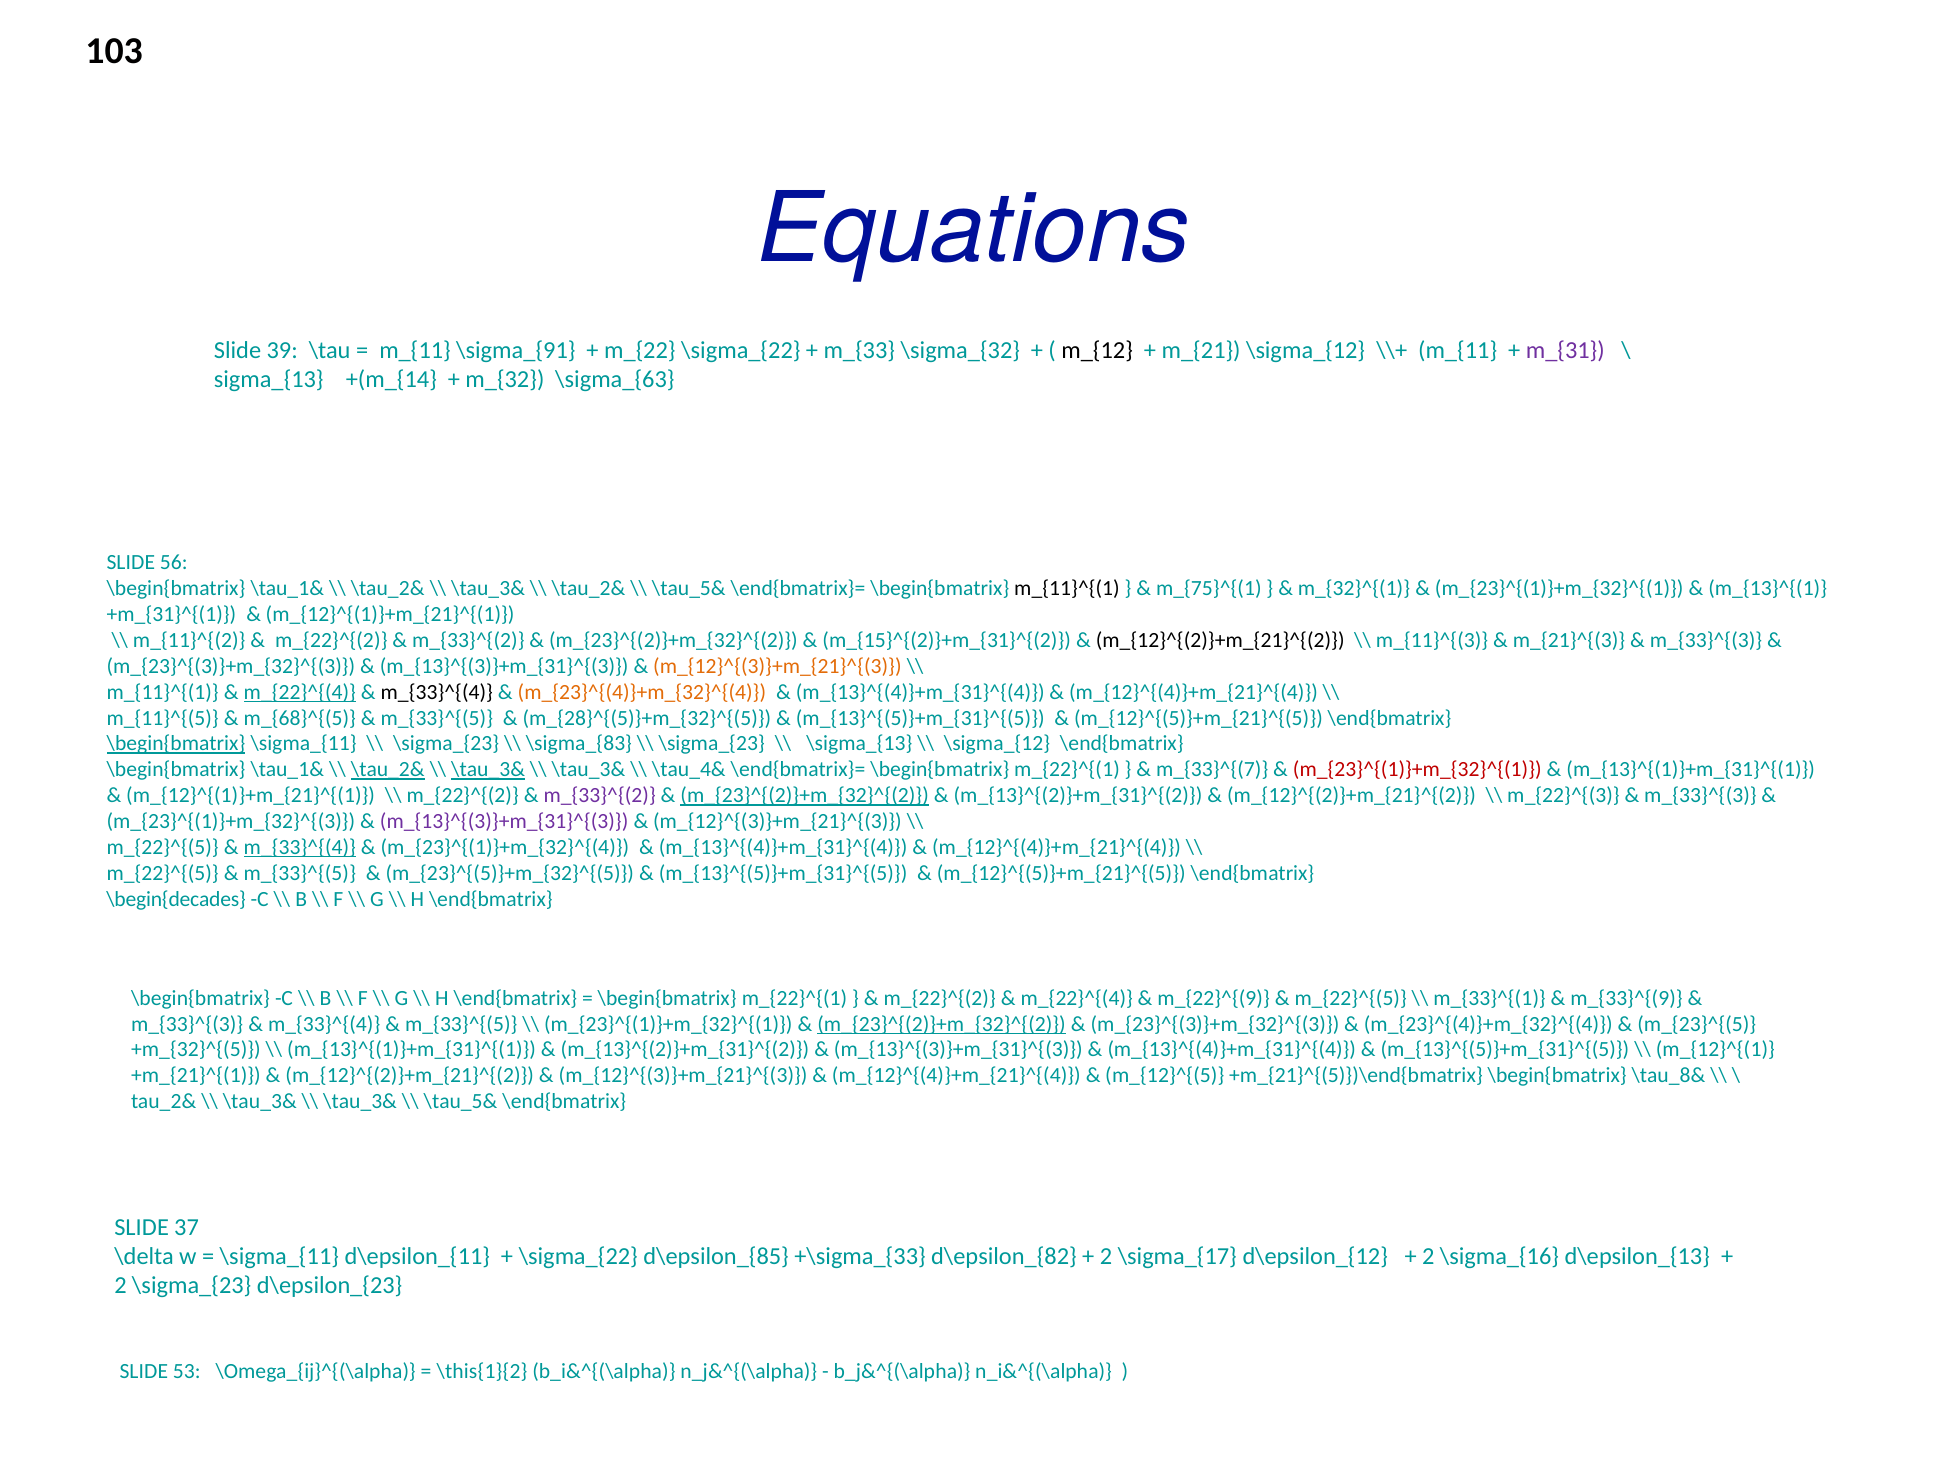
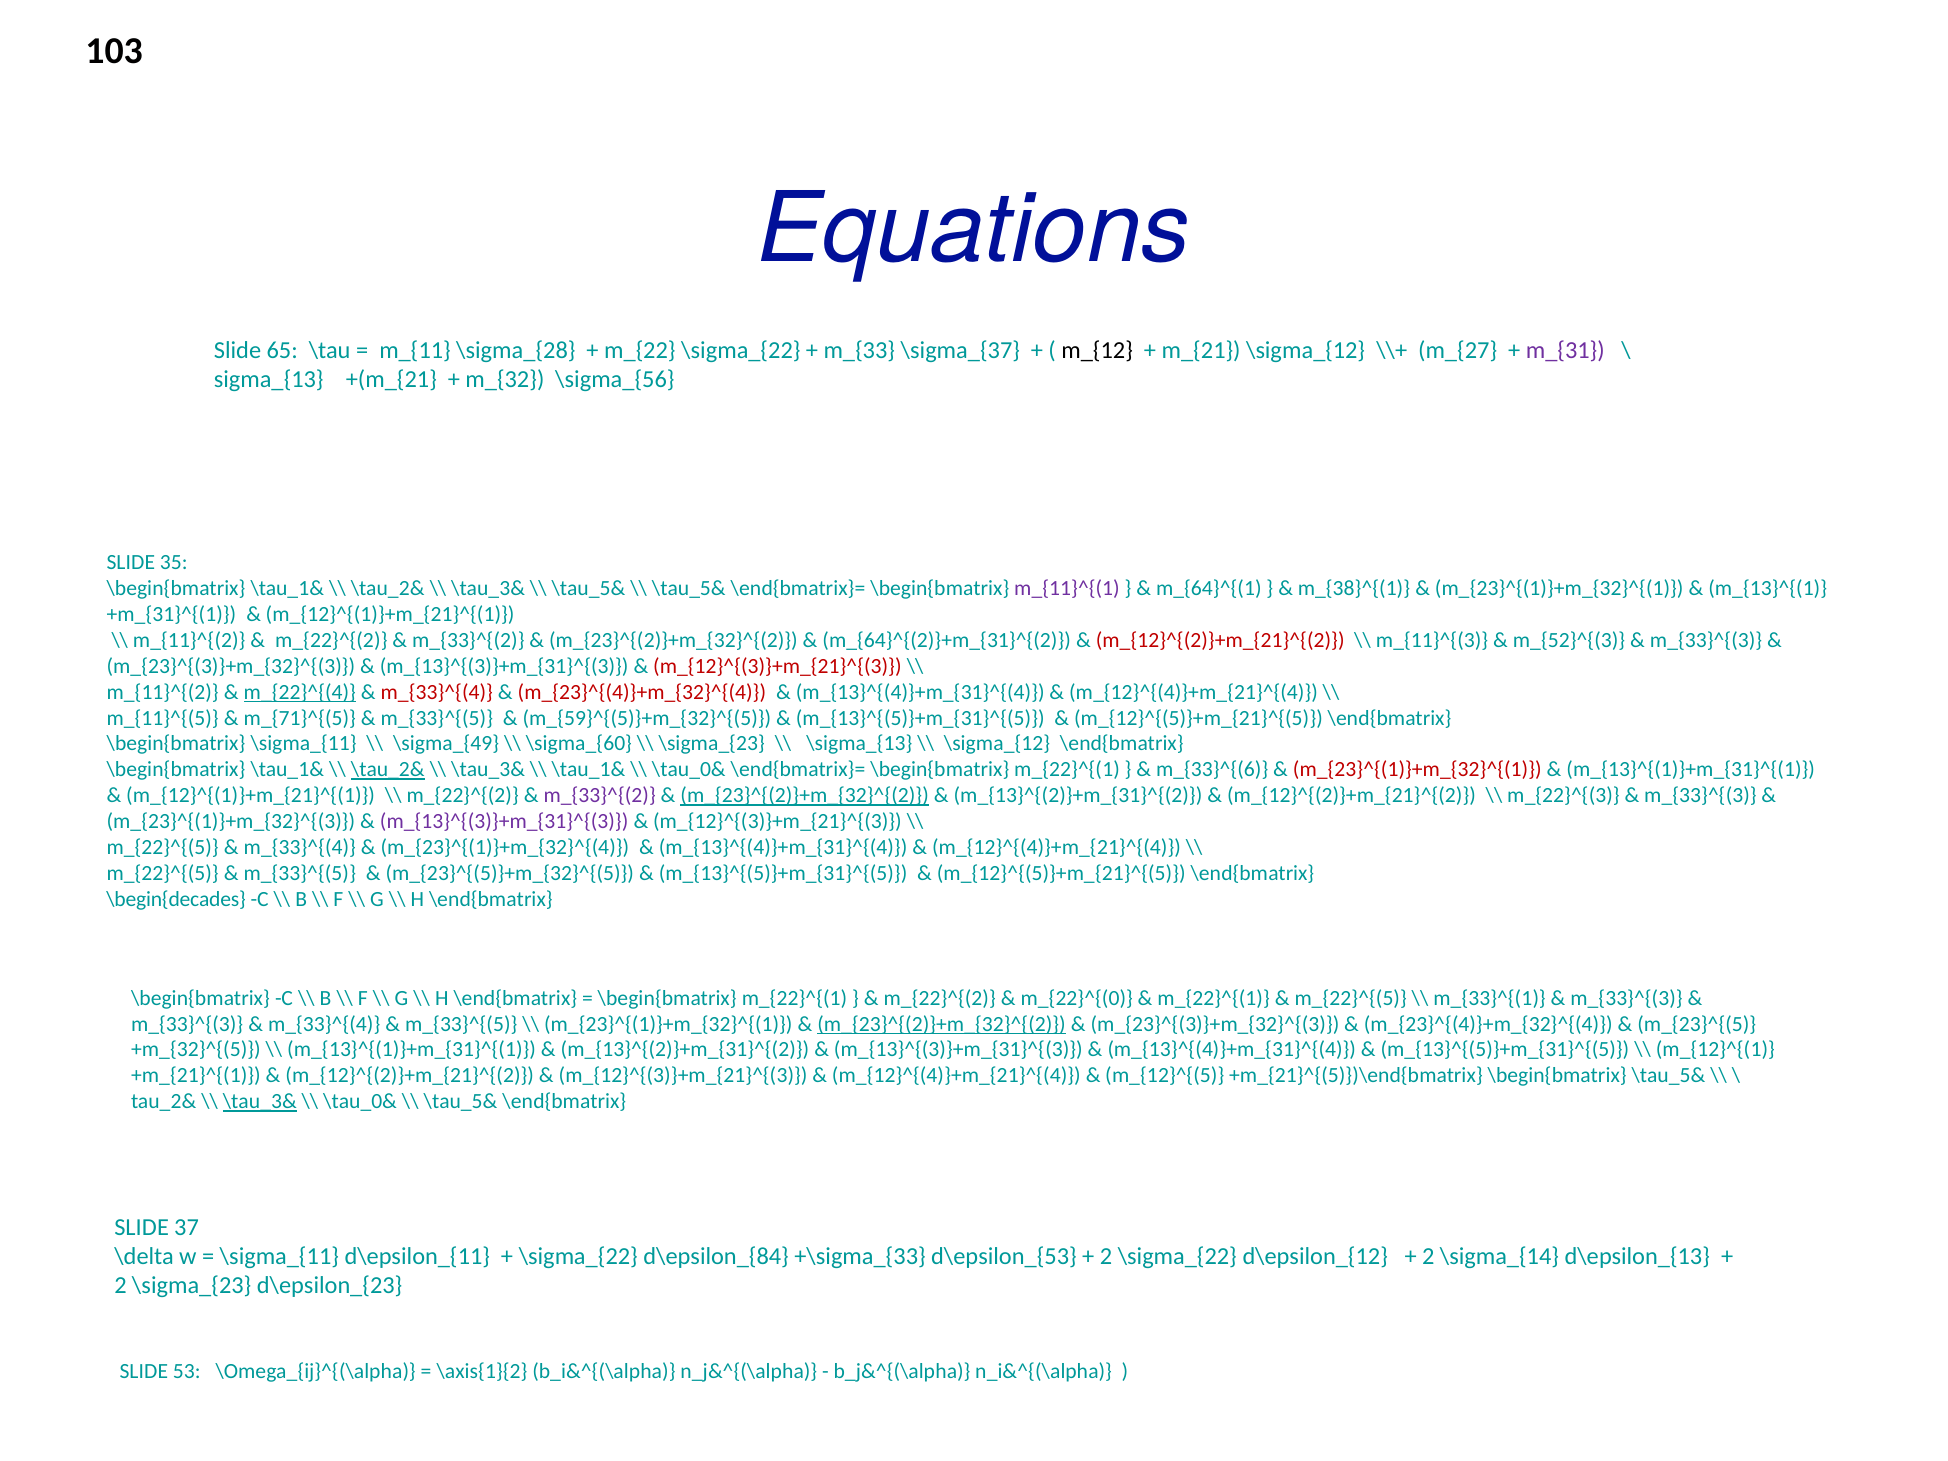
39: 39 -> 65 (282, 350)
\sigma_{91: \sigma_{91 -> \sigma_{28 (516, 350)
\sigma_{32: \sigma_{32 -> \sigma_{37 (960, 350)
m_{11: m_{11 -> m_{27 (1458, 350)
+(m_{14: +(m_{14 -> +(m_{21 (391, 380)
\sigma_{63: \sigma_{63 -> \sigma_{56 (615, 380)
56: 56 -> 35 (174, 562)
\tau_2&: \tau_2& -> \tau_5& (588, 588)
m_{11}^{(1 colour: black -> purple (1067, 588)
m_{75}^{(1: m_{75}^{(1 -> m_{64}^{(1 (1209, 588)
m_{32}^{(1: m_{32}^{(1 -> m_{38}^{(1 (1354, 588)
m_{15}^{(2)}+m_{31}^{(2: m_{15}^{(2)}+m_{31}^{(2 -> m_{64}^{(2)}+m_{31}^{(2 (947, 640)
m_{12}^{(2)}+m_{21}^{(2 colour: black -> red (1220, 640)
m_{21}^{(3: m_{21}^{(3 -> m_{52}^{(3 (1569, 640)
m_{12}^{(3)}+m_{21}^{(3 colour: orange -> red (777, 666)
m_{11}^{(1: m_{11}^{(1 -> m_{11}^{(2 (163, 692)
m_{33}^{(4 colour: black -> red (437, 692)
m_{23}^{(4)}+m_{32}^{(4 colour: orange -> red (642, 692)
m_{68}^{(5: m_{68}^{(5 -> m_{71}^{(5 (300, 718)
m_{28}^{(5)}+m_{32}^{(5: m_{28}^{(5)}+m_{32}^{(5 -> m_{59}^{(5)}+m_{32}^{(5 (647, 718)
\begin{bmatrix underline: present -> none (176, 744)
\sigma_{23: \sigma_{23 -> \sigma_{49 (446, 744)
\sigma_{83: \sigma_{83 -> \sigma_{60 (579, 744)
\tau_3& underline: present -> none (488, 770)
\tau_3&: \tau_3& -> \tau_1& (588, 770)
\tau_4&: \tau_4& -> \tau_0& (689, 770)
m_{33}^{(7: m_{33}^{(7 -> m_{33}^{(6 (1212, 770)
m_{33}^{(4 underline: present -> none (300, 848)
m_{22}^{(4: m_{22}^{(4 -> m_{22}^{(0 (1077, 998)
m_{22}^{(9: m_{22}^{(9 -> m_{22}^{(1 (1214, 998)
m_{33}^{(9: m_{33}^{(9 -> m_{33}^{(3 (1627, 998)
\begin{bmatrix \tau_8&: \tau_8& -> \tau_5& (1668, 1076)
\tau_3& underline: none -> present (260, 1102)
\tau_3&: \tau_3& -> \tau_0& (360, 1102)
d\epsilon_{85: d\epsilon_{85 -> d\epsilon_{84 (716, 1256)
d\epsilon_{82: d\epsilon_{82 -> d\epsilon_{53 (1004, 1256)
2 \sigma_{17: \sigma_{17 -> \sigma_{22 (1177, 1256)
\sigma_{16: \sigma_{16 -> \sigma_{14 (1499, 1256)
\this{1}{2: \this{1}{2 -> \axis{1}{2 (482, 1371)
